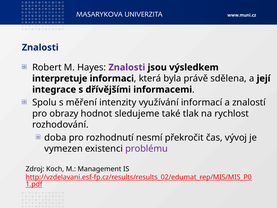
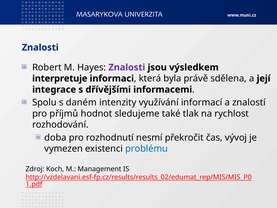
měření: měření -> daném (81, 102)
obrazy: obrazy -> příjmů (64, 113)
problému colour: purple -> blue (147, 149)
